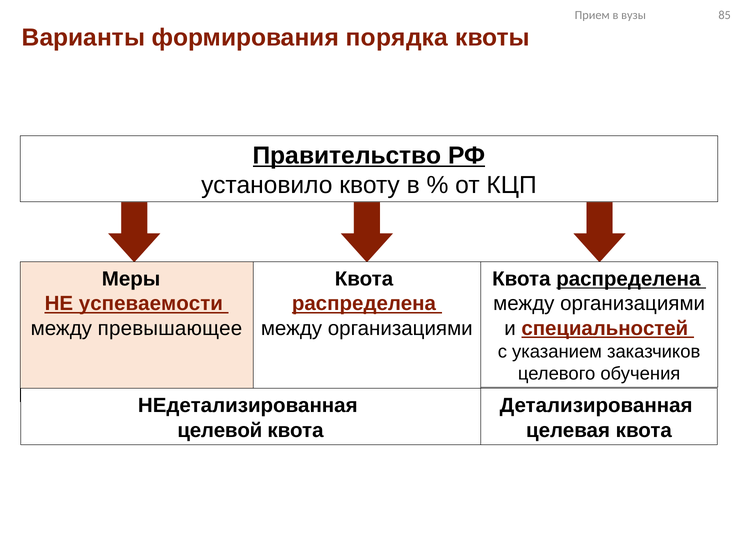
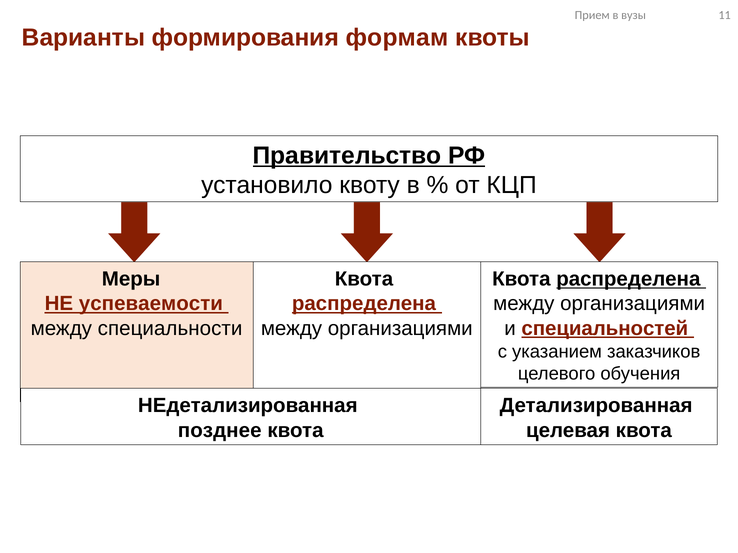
85: 85 -> 11 (725, 15)
порядка: порядка -> формам (397, 38)
превышающее: превышающее -> специальности (170, 329)
целевой: целевой -> позднее (220, 431)
